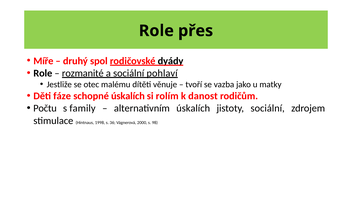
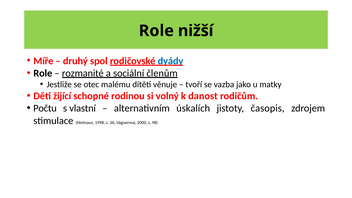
přes: přes -> nižší (196, 31)
dyády colour: black -> blue (171, 61)
pohlaví: pohlaví -> členům (162, 73)
fáze: fáze -> žijící (62, 96)
schopné úskalích: úskalích -> rodinou (128, 96)
rolím: rolím -> volný (167, 96)
family: family -> vlastní (83, 108)
jistoty sociální: sociální -> časopis (268, 108)
